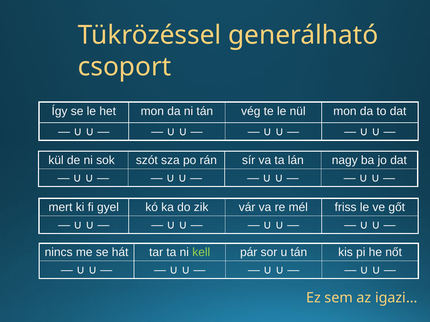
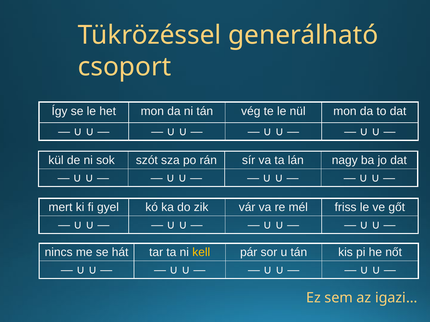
kell colour: light green -> yellow (201, 253)
